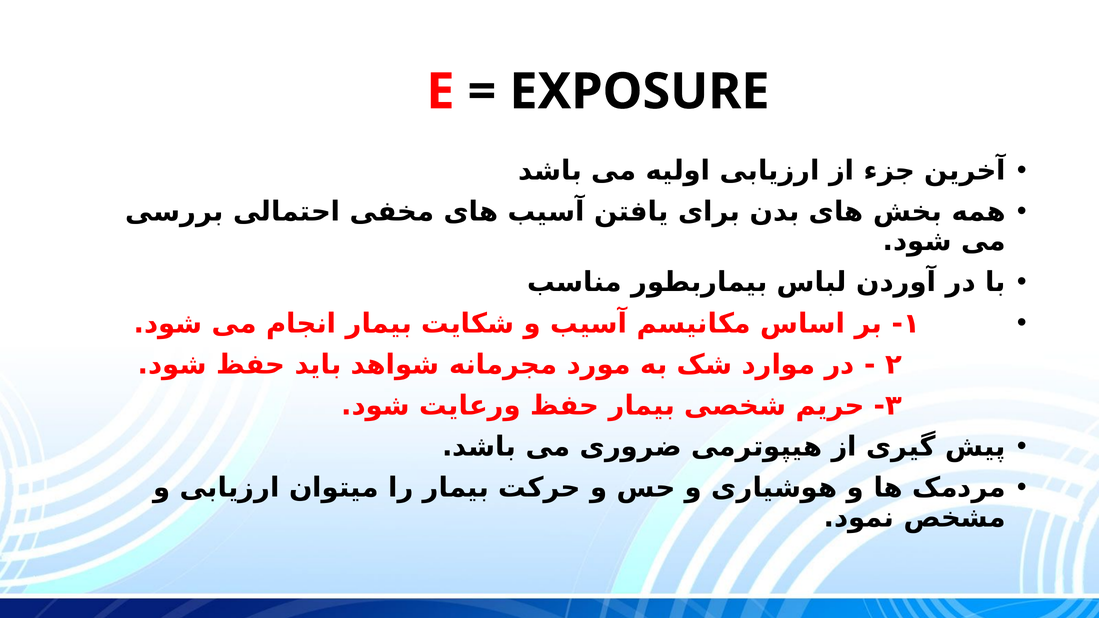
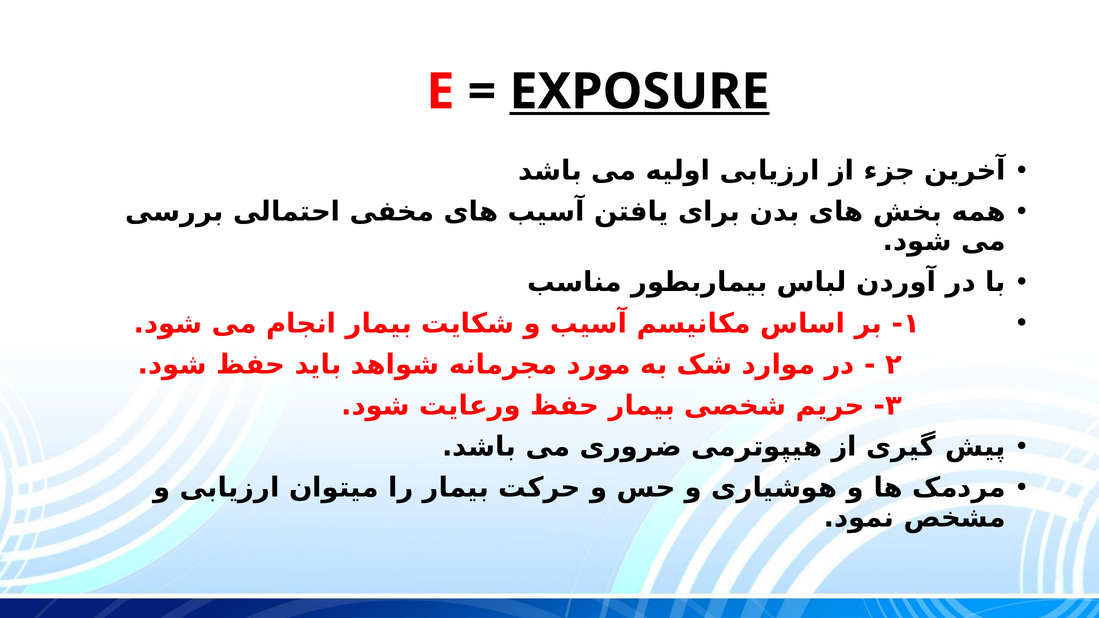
EXPOSURE underline: none -> present (639, 92)
